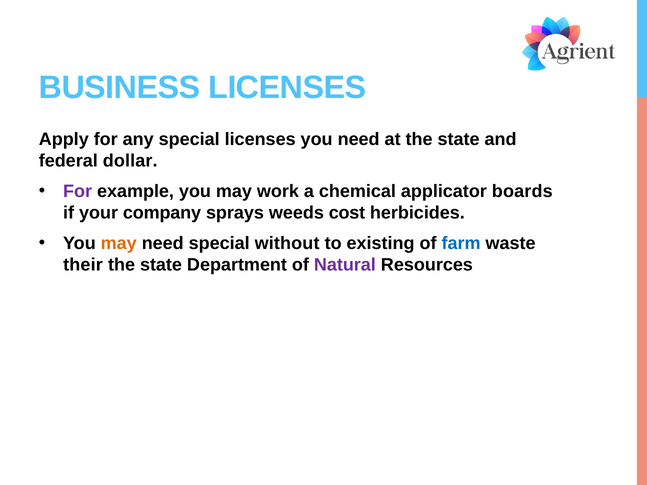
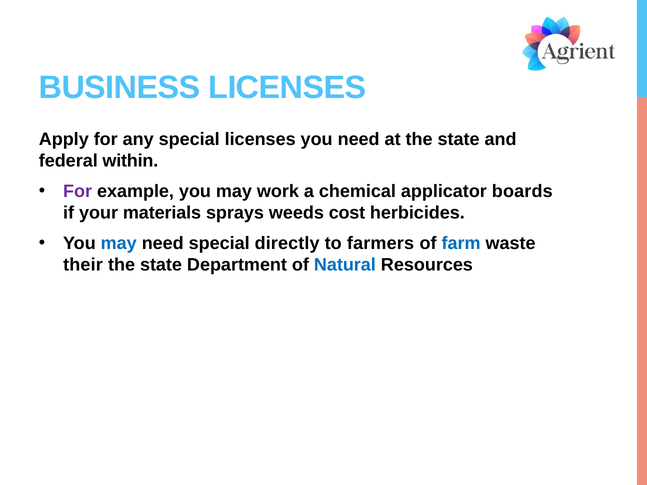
dollar: dollar -> within (130, 161)
company: company -> materials (162, 213)
may colour: orange -> blue (119, 244)
without: without -> directly (287, 244)
existing: existing -> farmers (380, 244)
Natural colour: purple -> blue (345, 265)
